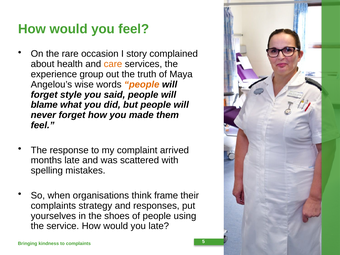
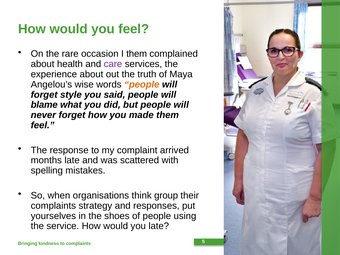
I story: story -> them (137, 54)
care colour: orange -> purple (113, 64)
experience group: group -> about (91, 74)
frame: frame -> group (166, 195)
